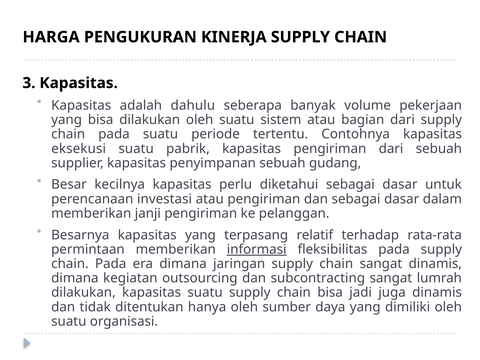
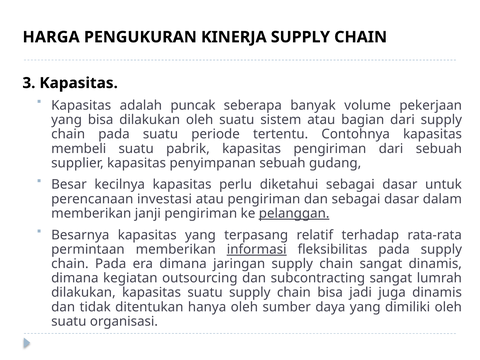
dahulu: dahulu -> puncak (193, 105)
eksekusi: eksekusi -> membeli (79, 149)
pelanggan underline: none -> present (294, 213)
